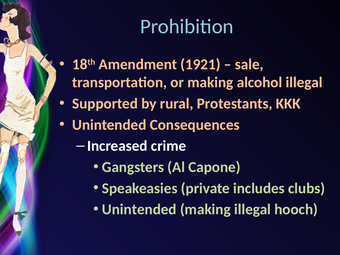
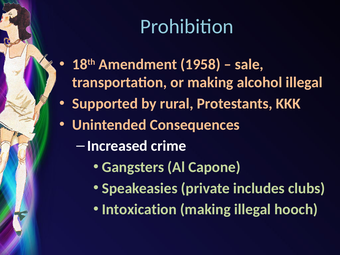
1921: 1921 -> 1958 (200, 64)
Unintended: Unintended -> Intoxication (139, 209)
